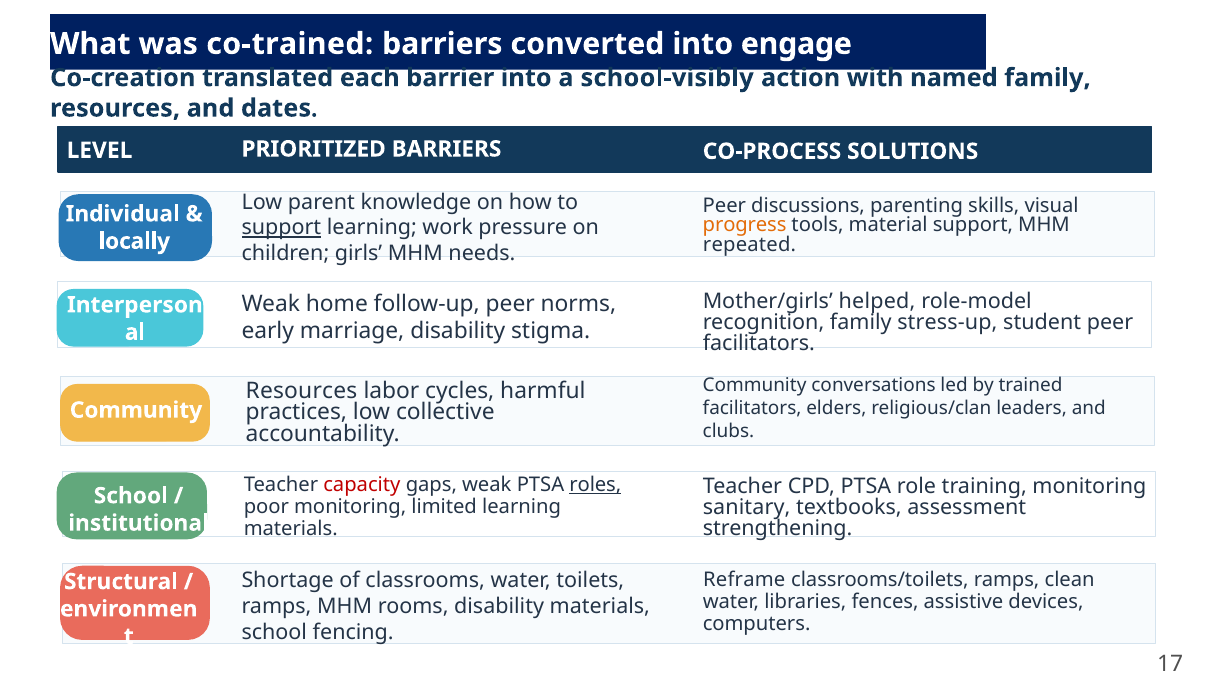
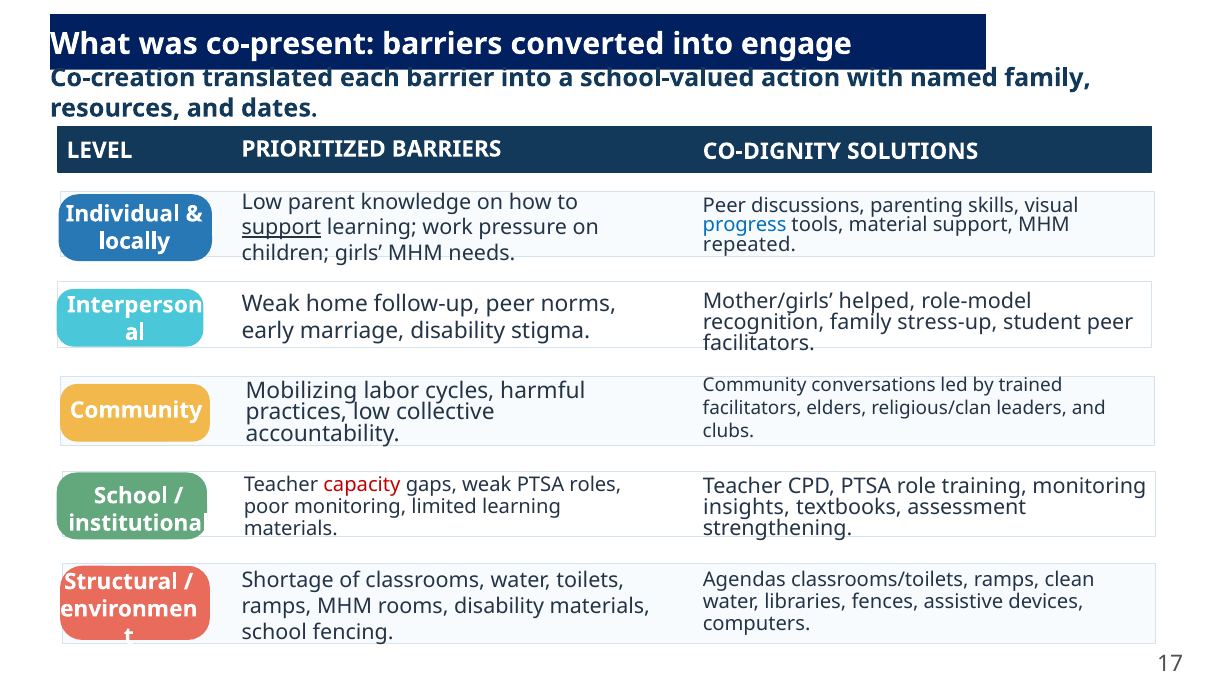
co-trained: co-trained -> co-present (290, 44)
school-visibly: school-visibly -> school-valued (667, 78)
CO-PROCESS: CO-PROCESS -> CO-DIGNITY (772, 151)
progress colour: orange -> blue (745, 225)
Resources: Resources -> Mobilizing (302, 391)
roles underline: present -> none (595, 485)
sanitary: sanitary -> insights (747, 508)
Reframe: Reframe -> Agendas (744, 580)
